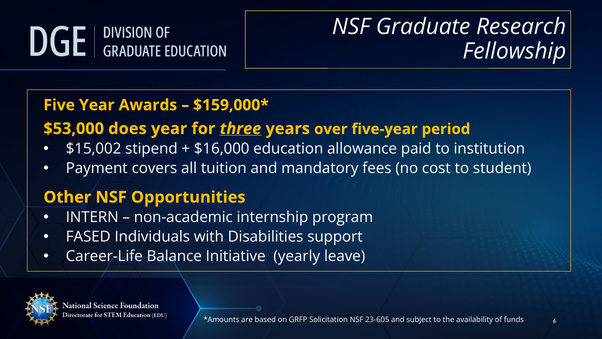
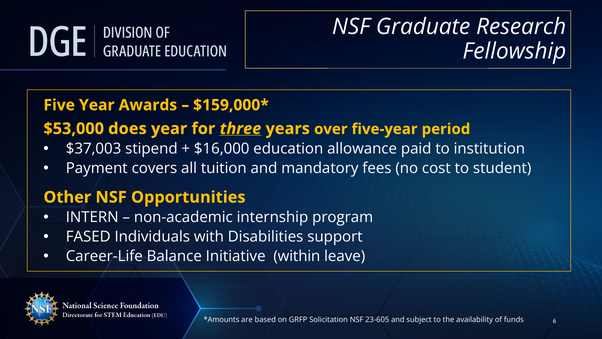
$15,002: $15,002 -> $37,003 (94, 149)
yearly: yearly -> within (297, 256)
